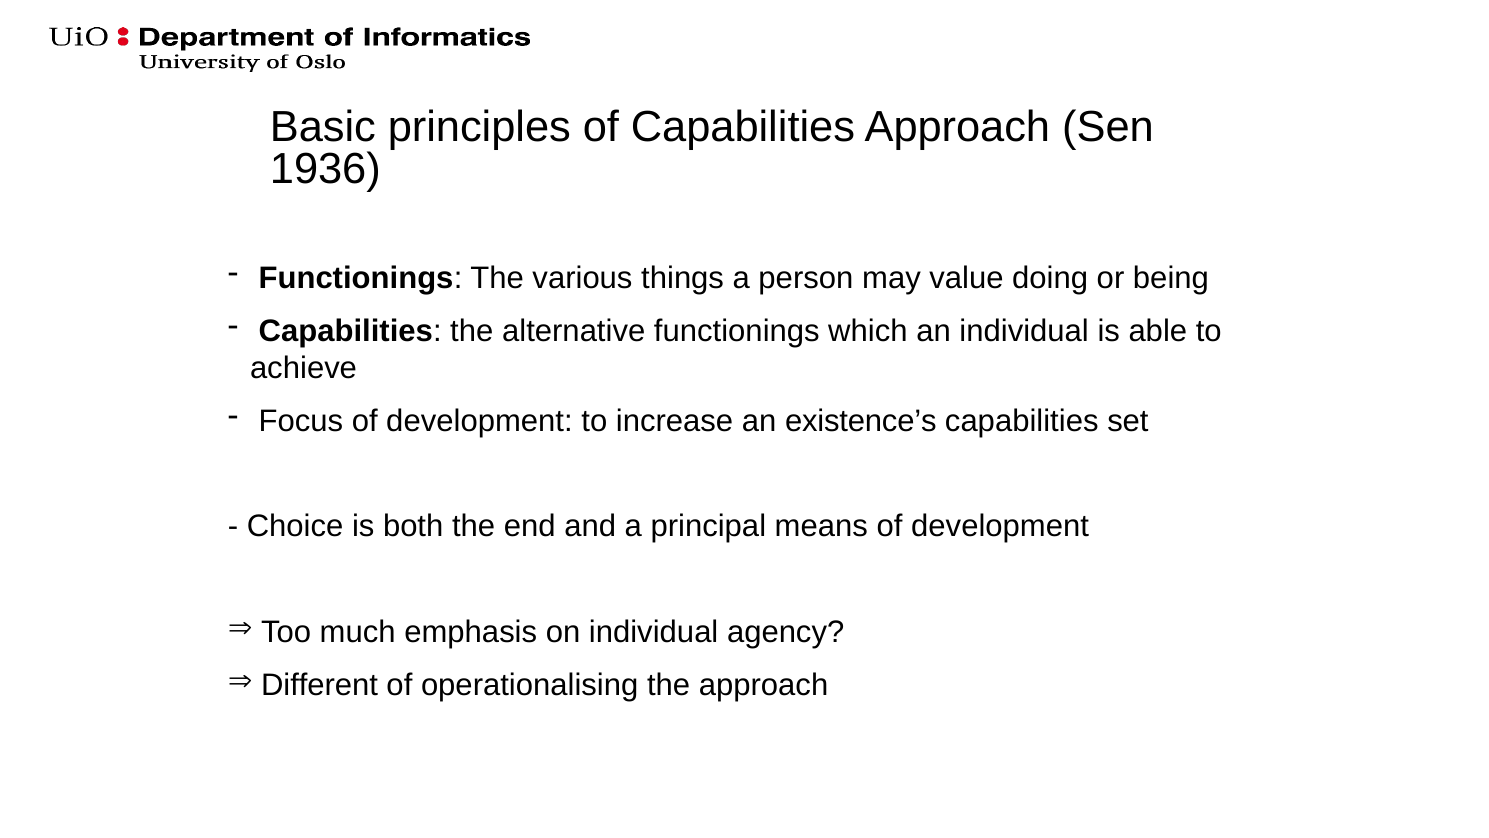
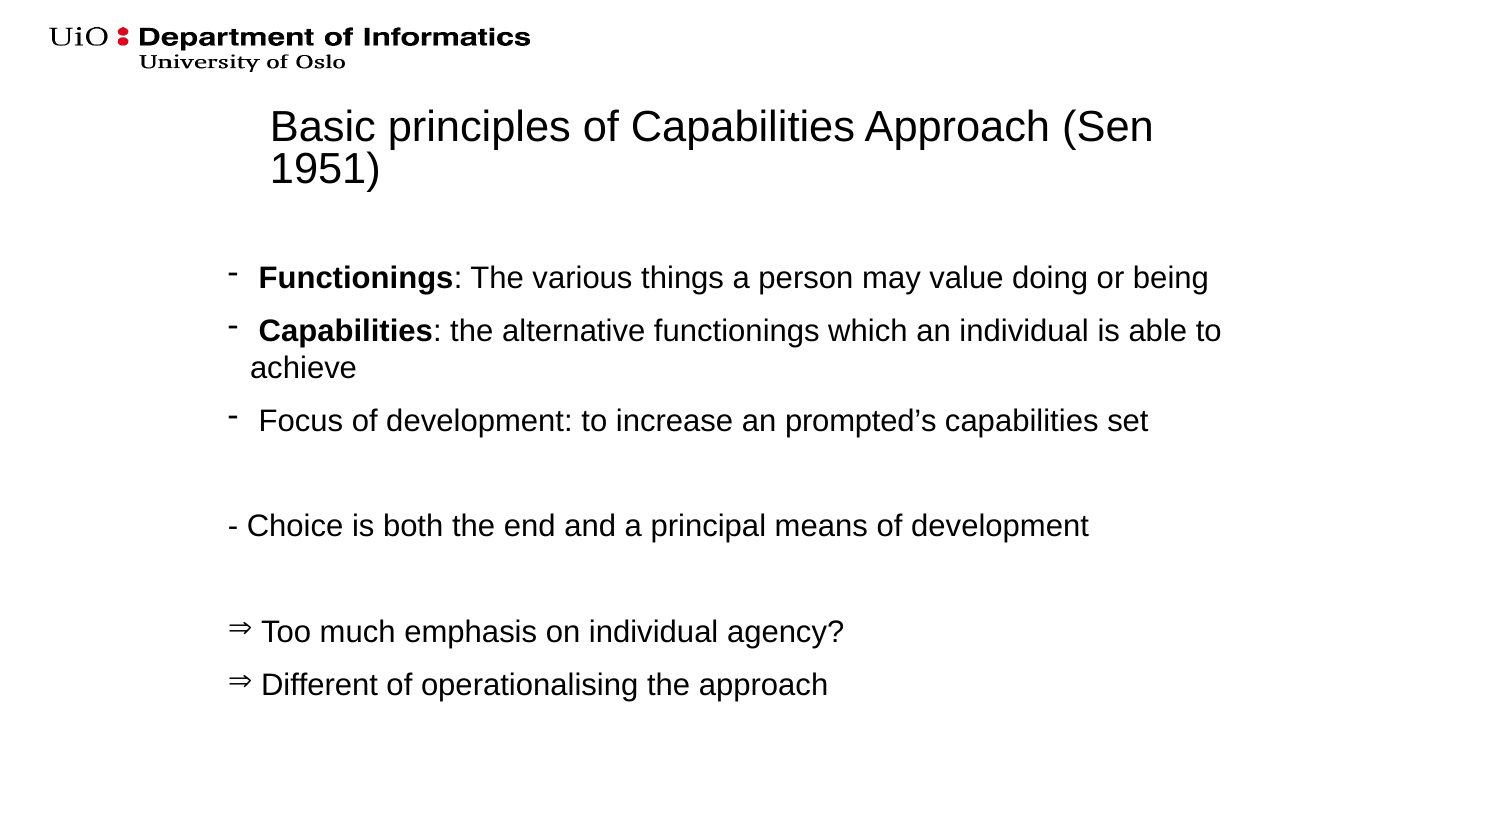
1936: 1936 -> 1951 (325, 169)
existence’s: existence’s -> prompted’s (861, 421)
